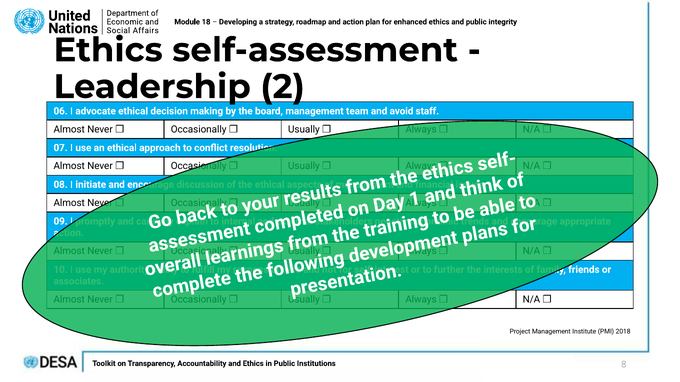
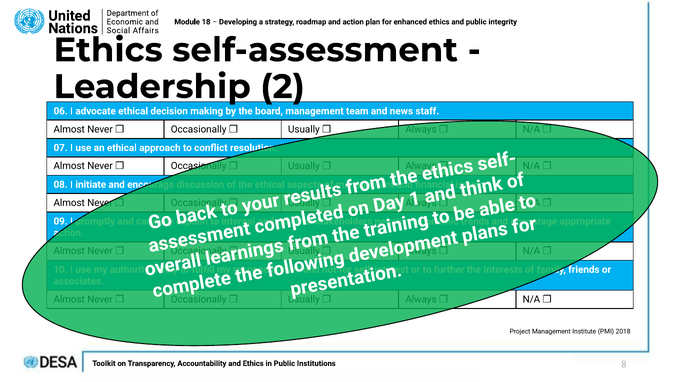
avoid: avoid -> news (401, 111)
